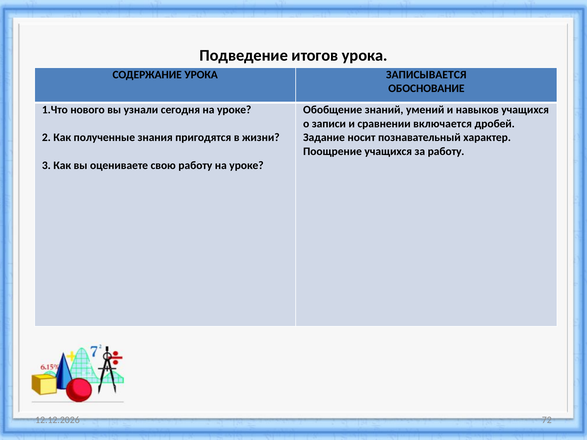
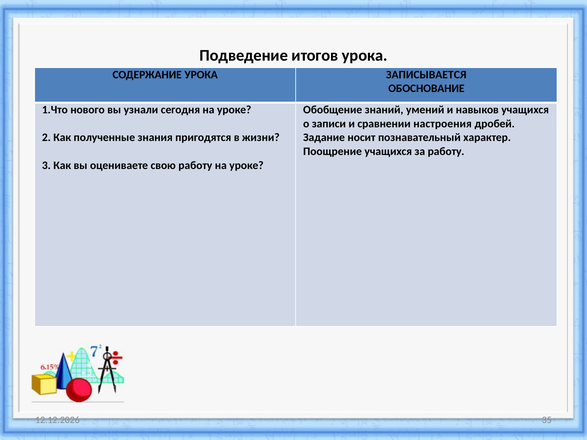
включается: включается -> настроения (443, 124)
72: 72 -> 35 (547, 420)
